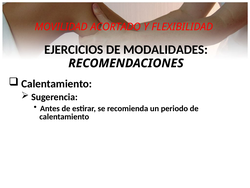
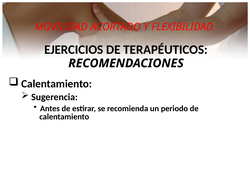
MODALIDADES: MODALIDADES -> TERAPÉUTICOS (166, 50)
